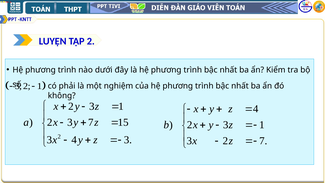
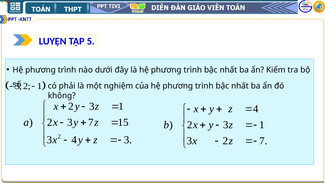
TẬP 2: 2 -> 5 (91, 41)
